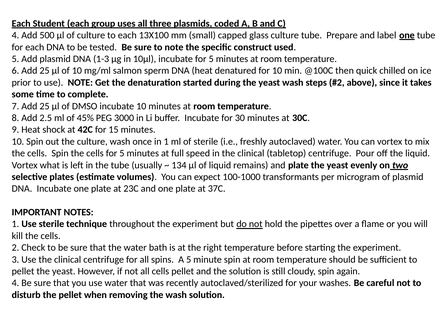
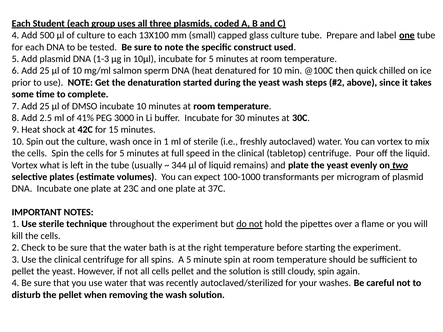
45%: 45% -> 41% (85, 118)
134: 134 -> 344 (179, 165)
